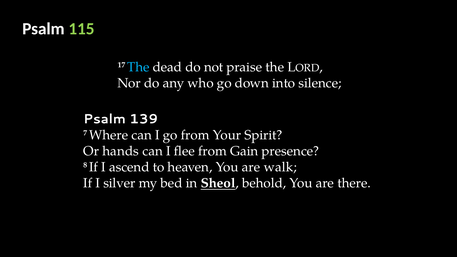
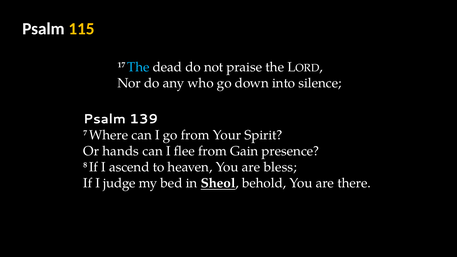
115 colour: light green -> yellow (81, 29)
walk: walk -> bless (280, 167)
silver: silver -> judge (119, 183)
